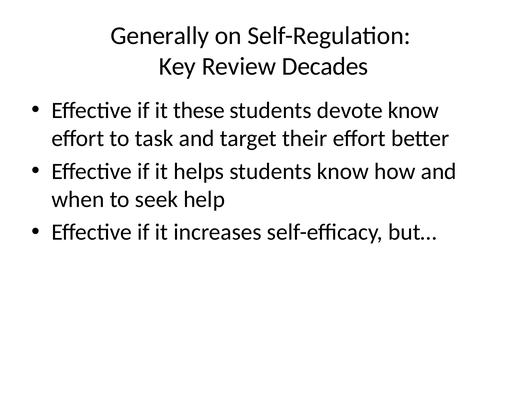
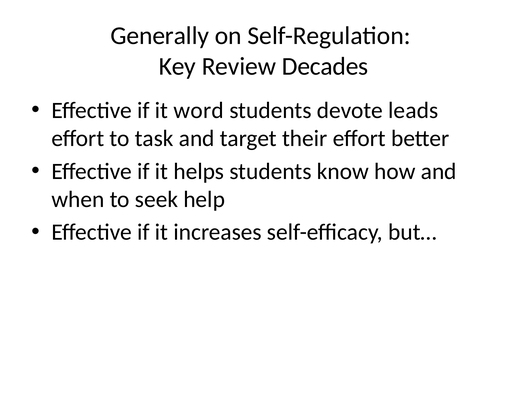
these: these -> word (199, 111)
devote know: know -> leads (413, 111)
